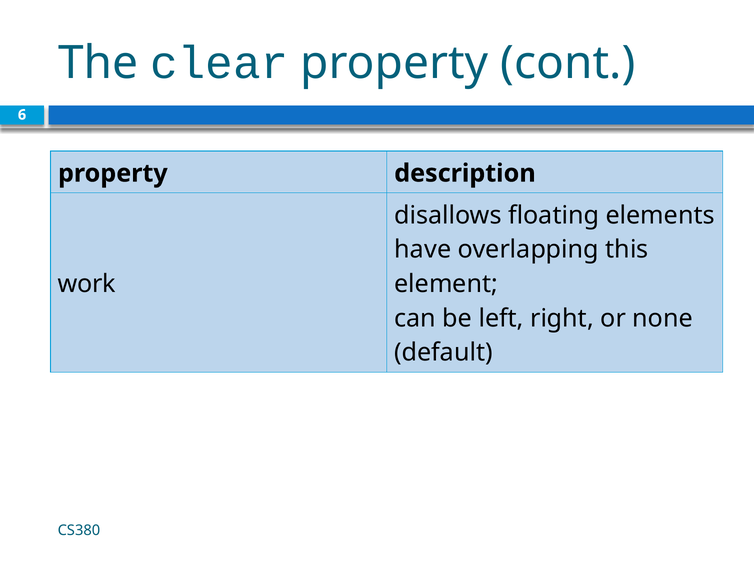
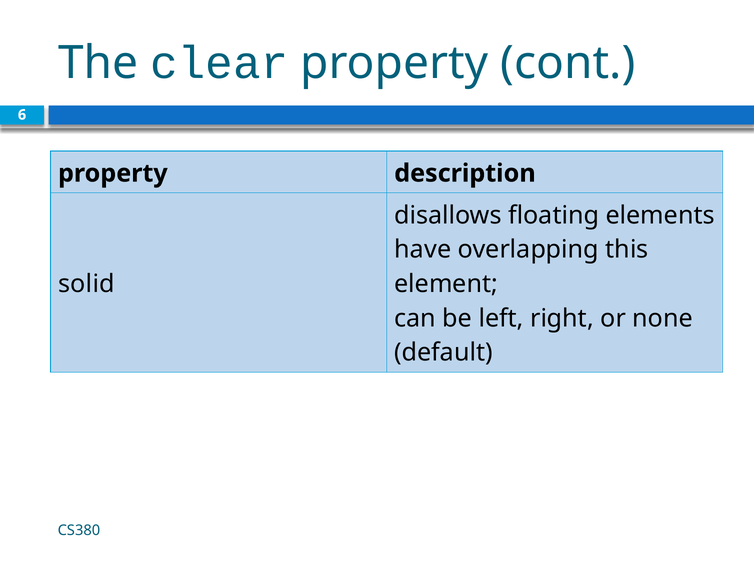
work: work -> solid (87, 284)
